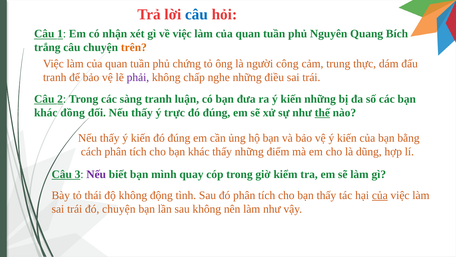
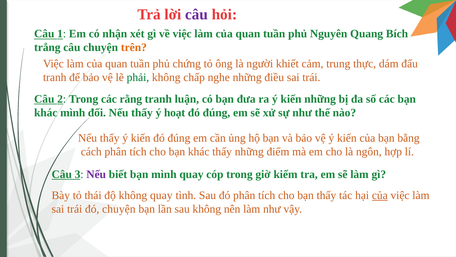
câu colour: blue -> purple (197, 14)
công: công -> khiết (287, 64)
phải colour: purple -> green (138, 77)
sàng: sàng -> rằng (131, 99)
khác đồng: đồng -> mình (73, 113)
trực: trực -> hoạt (175, 113)
thế underline: present -> none (322, 113)
dũng: dũng -> ngôn (369, 151)
không động: động -> quay (161, 195)
